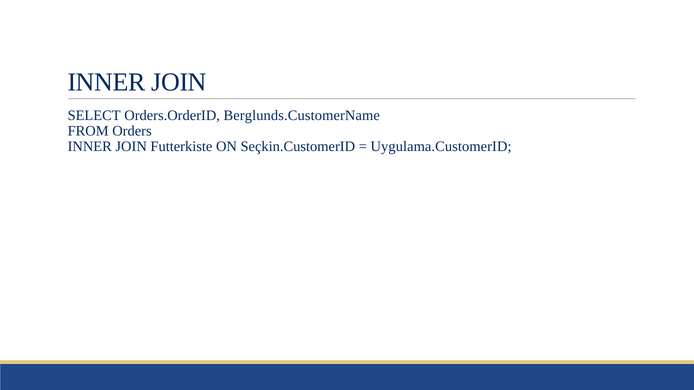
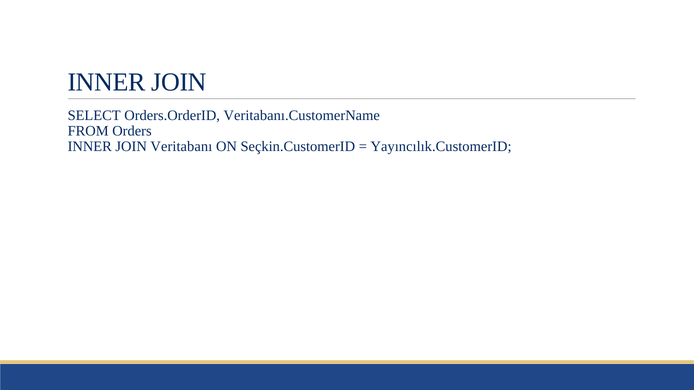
Berglunds.CustomerName: Berglunds.CustomerName -> Veritabanı.CustomerName (302, 115)
Futterkiste: Futterkiste -> Veritabanı (181, 147)
Uygulama.CustomerID: Uygulama.CustomerID -> Yayıncılık.CustomerID (441, 147)
